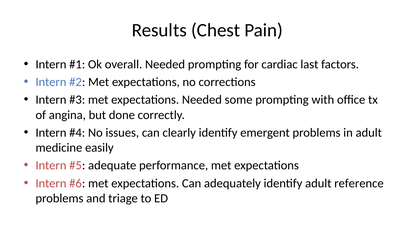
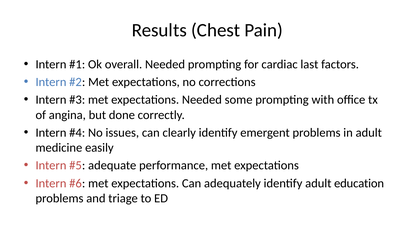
reference: reference -> education (359, 184)
